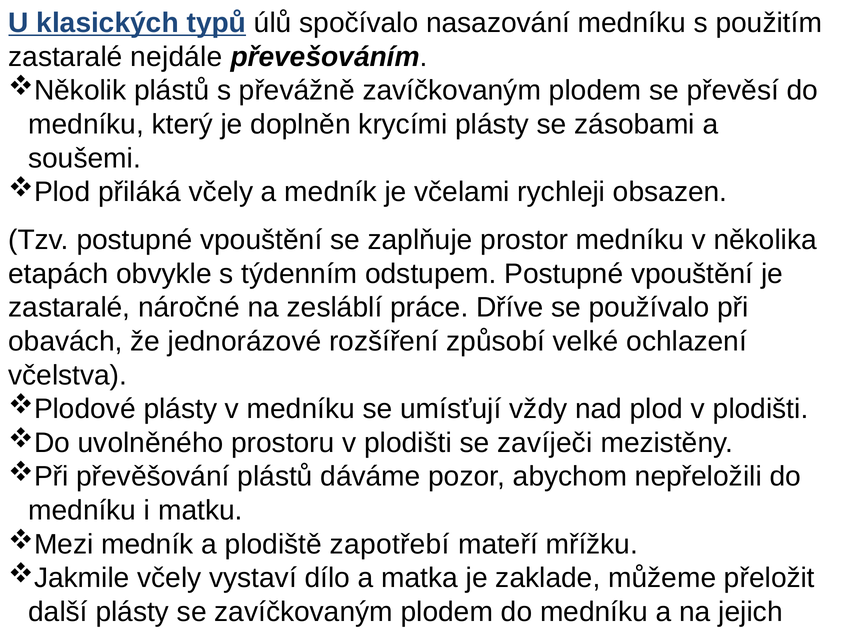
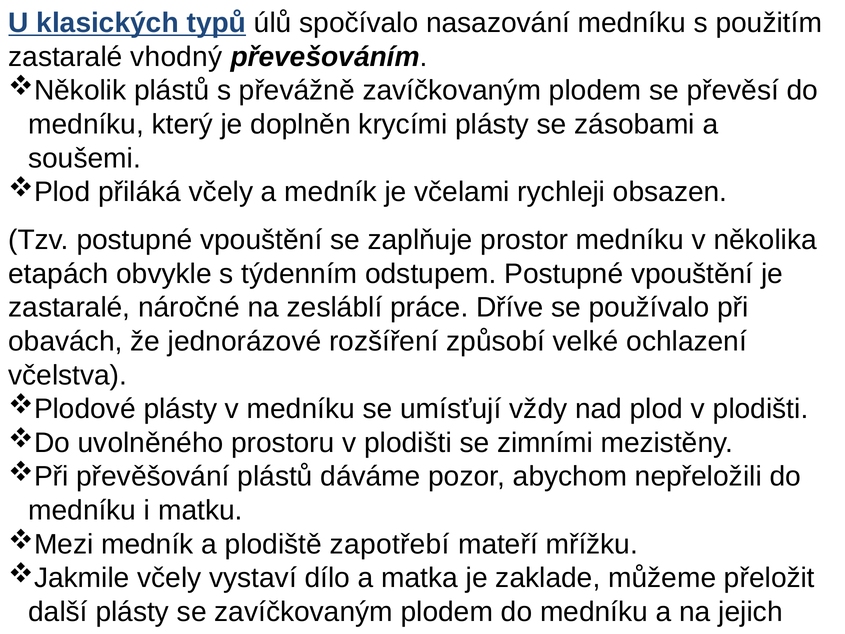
nejdále: nejdále -> vhodný (176, 57)
zavíječi: zavíječi -> zimními (545, 443)
